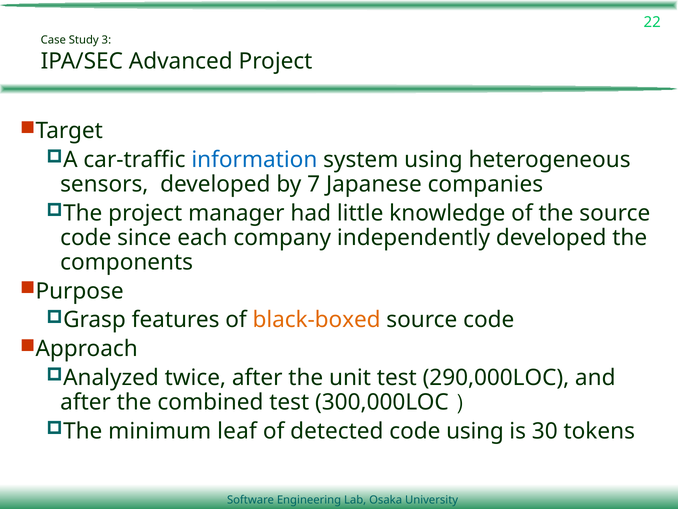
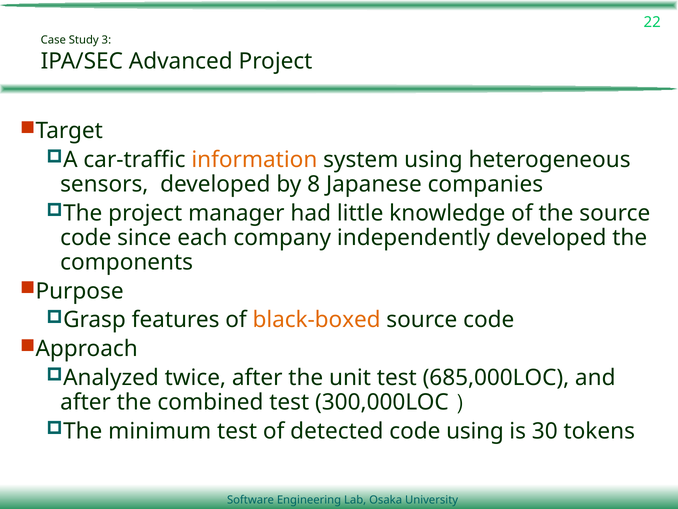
information colour: blue -> orange (254, 160)
7: 7 -> 8 (314, 184)
290,000LOC: 290,000LOC -> 685,000LOC (496, 377)
minimum leaf: leaf -> test (237, 431)
